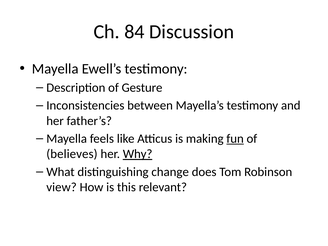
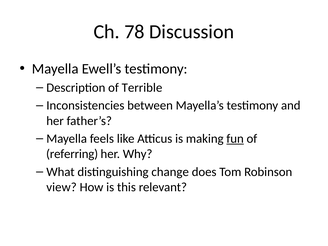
84: 84 -> 78 (134, 32)
Gesture: Gesture -> Terrible (142, 88)
believes: believes -> referring (72, 154)
Why underline: present -> none (138, 154)
